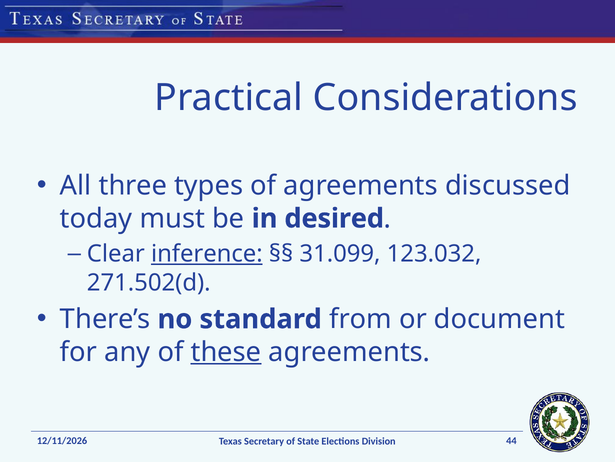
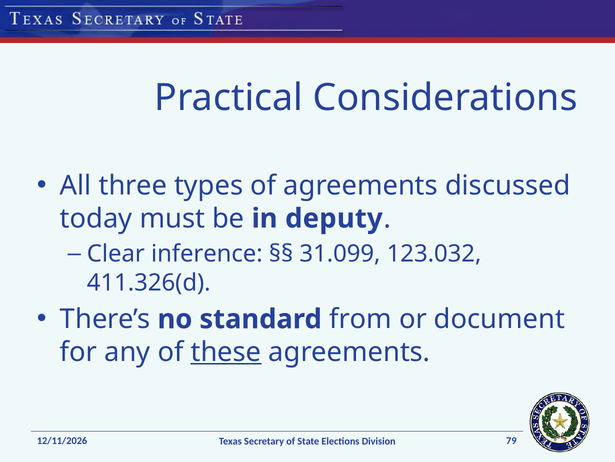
desired: desired -> deputy (334, 218)
inference underline: present -> none (207, 254)
271.502(d: 271.502(d -> 411.326(d (149, 282)
44: 44 -> 79 (511, 440)
